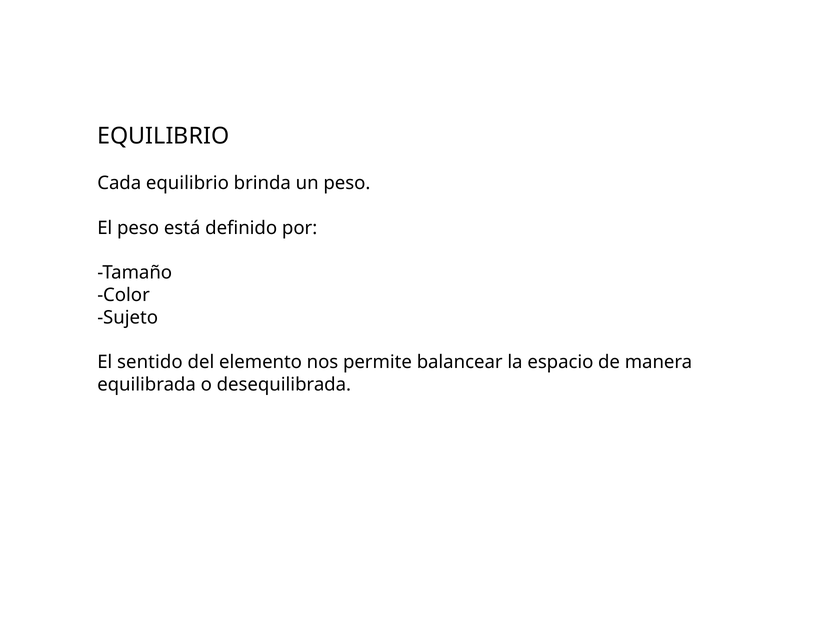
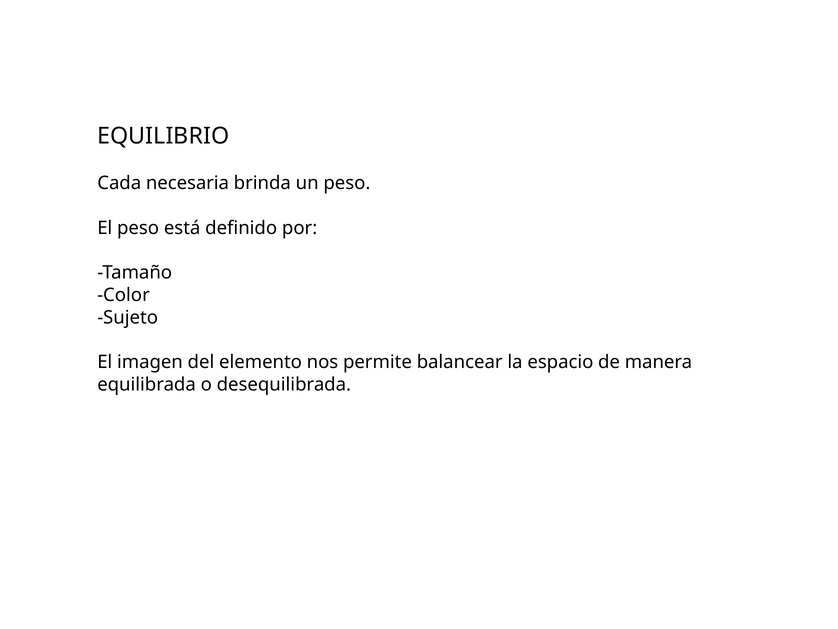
Cada equilibrio: equilibrio -> necesaria (187, 183)
sentido: sentido -> imagen (150, 362)
